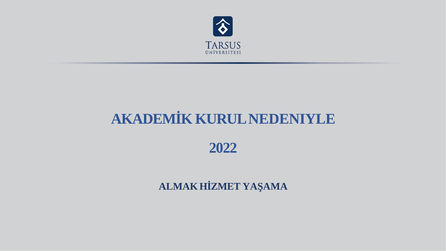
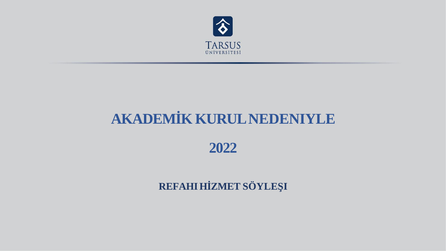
ALMAK: ALMAK -> REFAHI (178, 186)
YAŞAMA: YAŞAMA -> SÖYLEŞI (265, 186)
